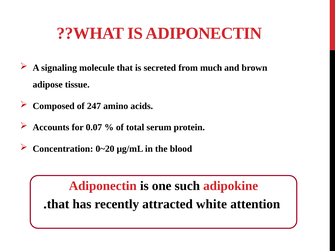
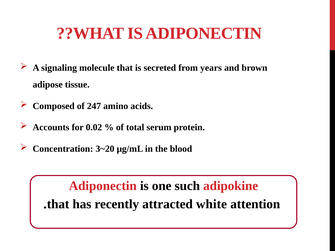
much: much -> years (211, 68)
0.07: 0.07 -> 0.02 (94, 127)
0~20: 0~20 -> 3~20 (105, 149)
